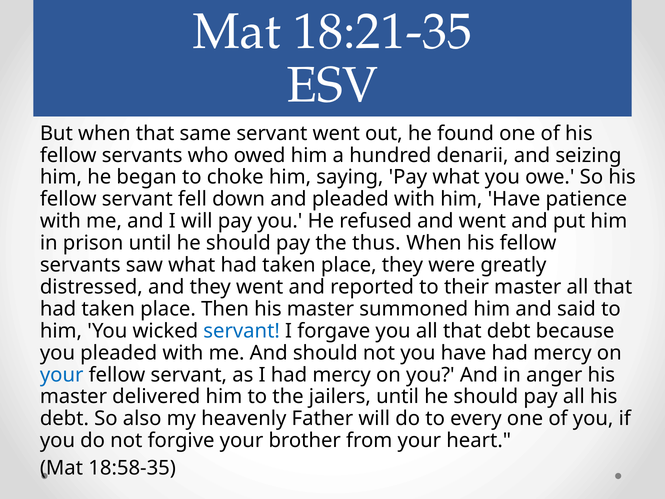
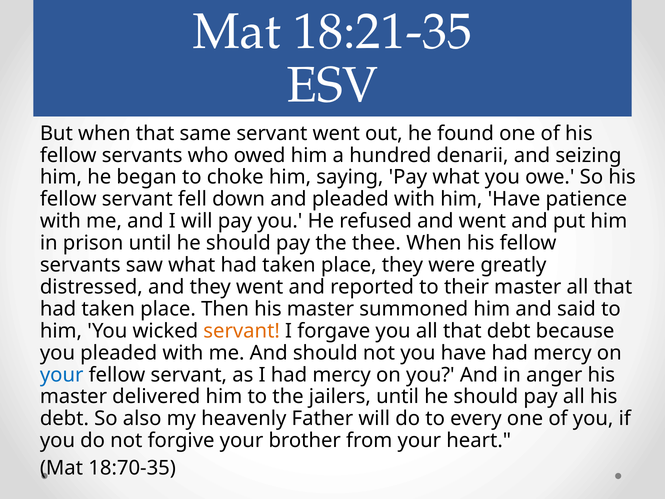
thus: thus -> thee (376, 243)
servant colour: blue -> orange (242, 331)
18:58-35: 18:58-35 -> 18:70-35 (132, 468)
